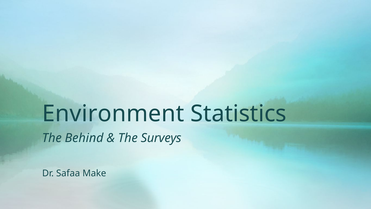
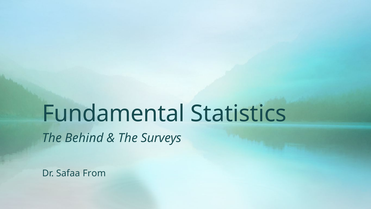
Environment: Environment -> Fundamental (113, 114)
Make: Make -> From (94, 173)
